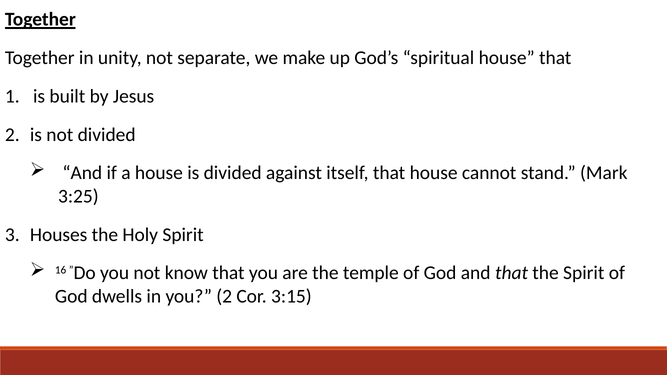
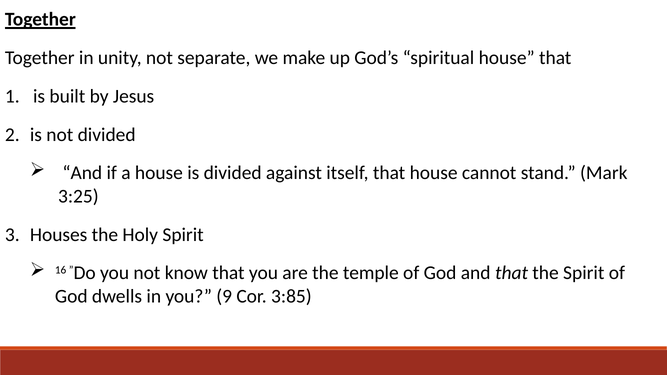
you 2: 2 -> 9 (224, 296)
3:15: 3:15 -> 3:85 (291, 296)
